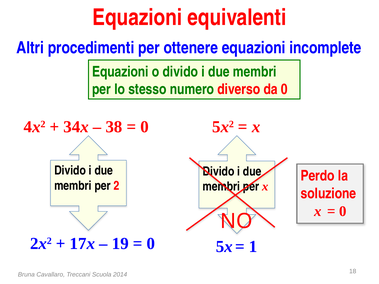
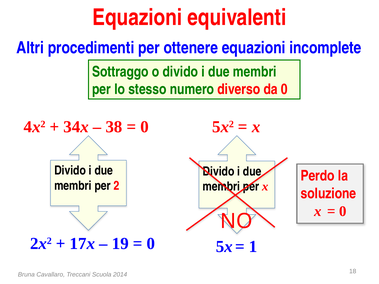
Equazioni: Equazioni -> Sottraggo (120, 72)
